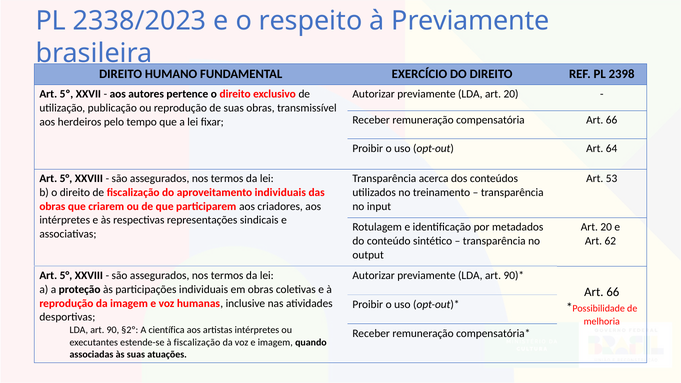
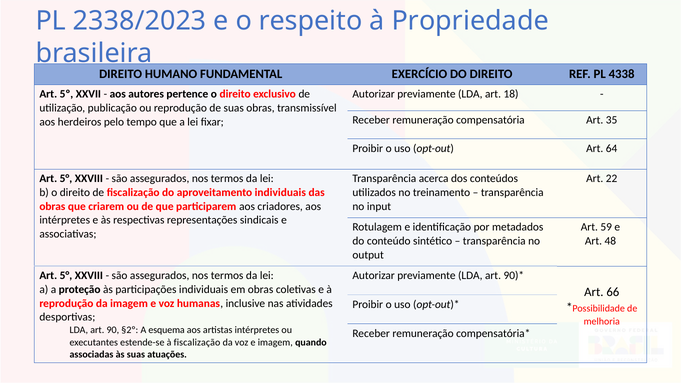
à Previamente: Previamente -> Propriedade (470, 21)
2398: 2398 -> 4338 (622, 74)
LDA art 20: 20 -> 18 (511, 94)
compensatória Art 66: 66 -> 35 (612, 120)
53: 53 -> 22 (612, 179)
20: 20 -> 59 (606, 227)
62: 62 -> 48 (610, 241)
científica: científica -> esquema (167, 330)
